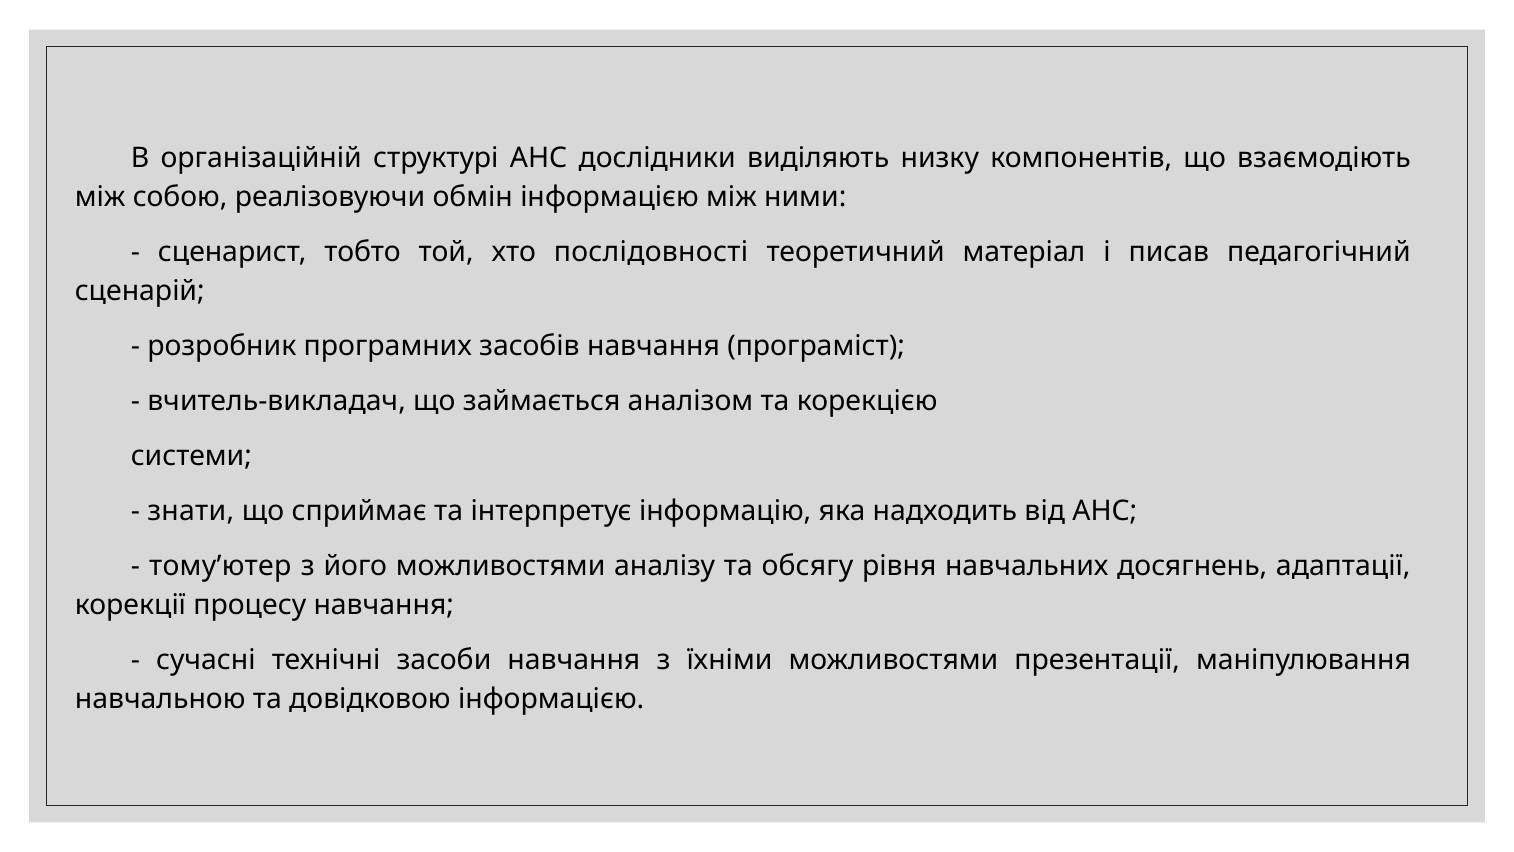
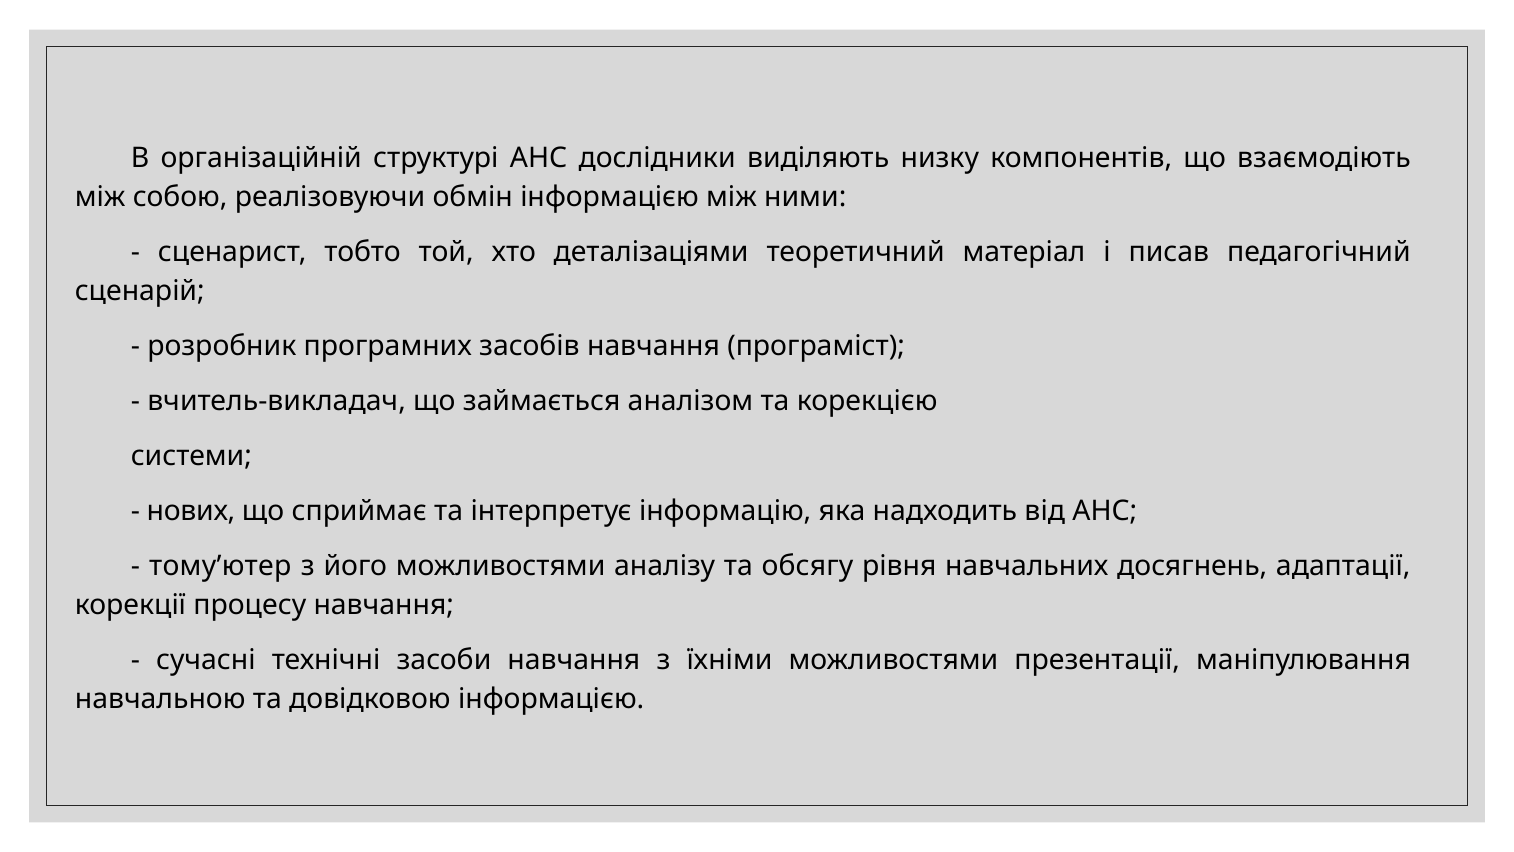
послідовності: послідовності -> деталізаціями (651, 252)
знати: знати -> нових (191, 511)
